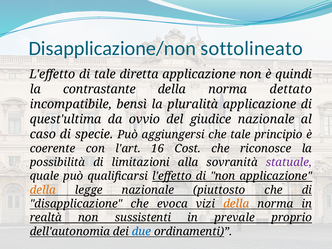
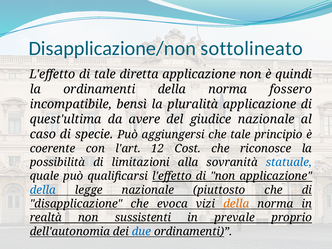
la contrastante: contrastante -> ordinamenti (99, 89)
dettato: dettato -> fossero (291, 89)
ovvio: ovvio -> avere (144, 119)
16: 16 -> 12 (158, 148)
statuale colour: purple -> blue (289, 162)
della colour: orange -> blue (43, 190)
